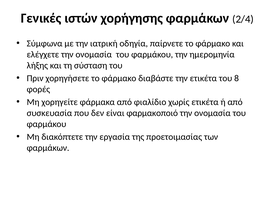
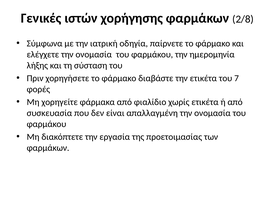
2/4: 2/4 -> 2/8 (243, 19)
8: 8 -> 7 (237, 78)
φαρμακοποιό: φαρμακοποιό -> απαλλαγμένη (152, 113)
